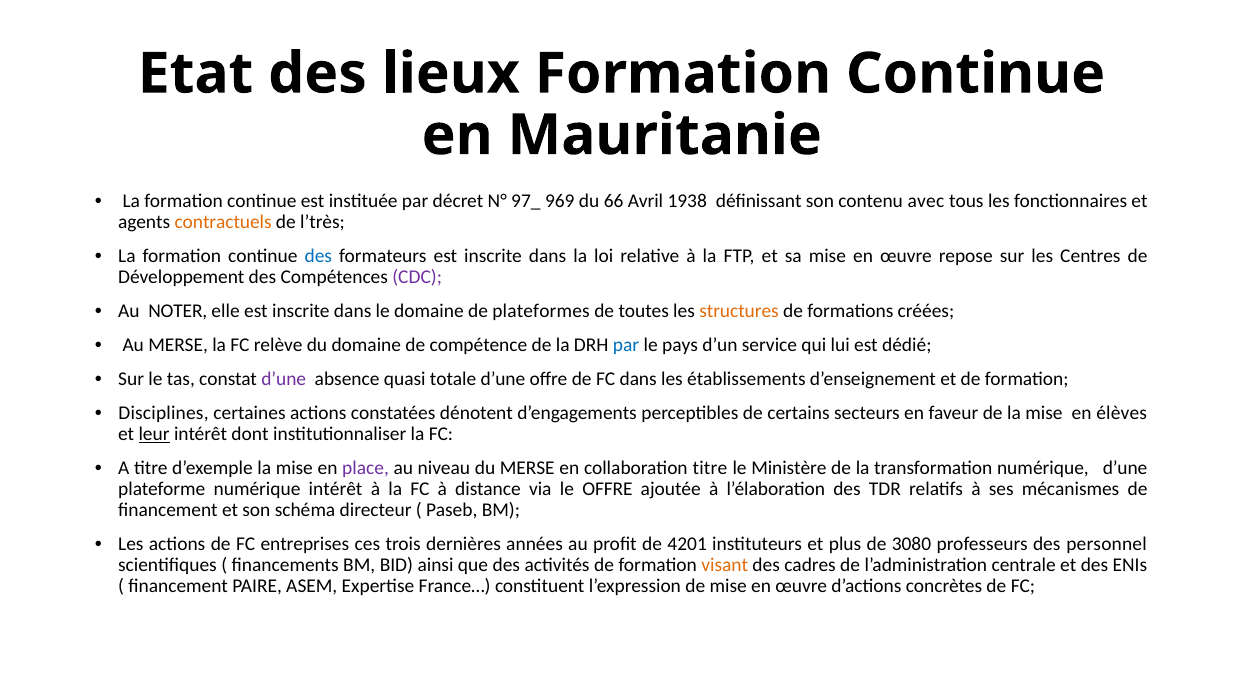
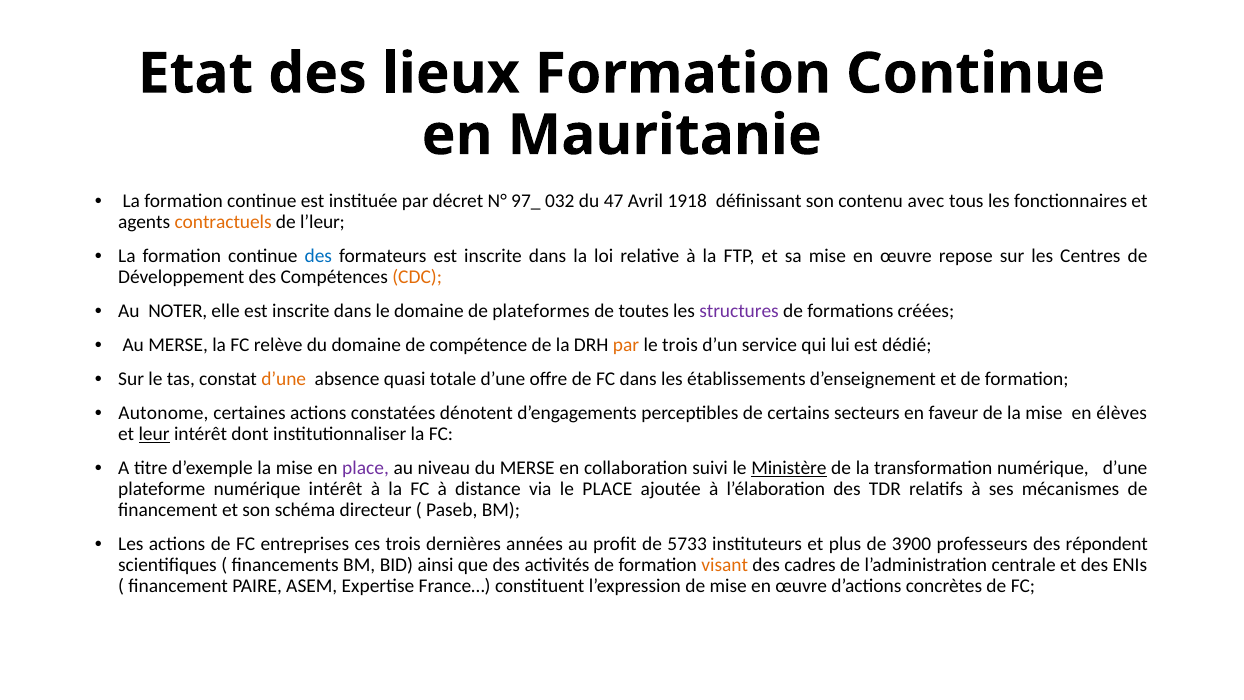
969: 969 -> 032 (560, 201)
66: 66 -> 47 (614, 201)
1938: 1938 -> 1918 (687, 201)
l’très: l’très -> l’leur (323, 222)
CDC colour: purple -> orange (417, 277)
structures colour: orange -> purple (739, 311)
par colour: blue -> orange (626, 345)
le pays: pays -> trois (680, 345)
d’une colour: purple -> orange (284, 379)
Disciplines: Disciplines -> Autonome (163, 413)
collaboration titre: titre -> suivi (710, 468)
Ministère underline: none -> present (789, 468)
le OFFRE: OFFRE -> PLACE (607, 489)
4201: 4201 -> 5733 (687, 544)
3080: 3080 -> 3900 (911, 544)
personnel: personnel -> répondent (1107, 544)
